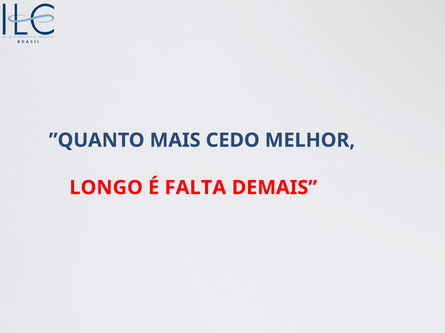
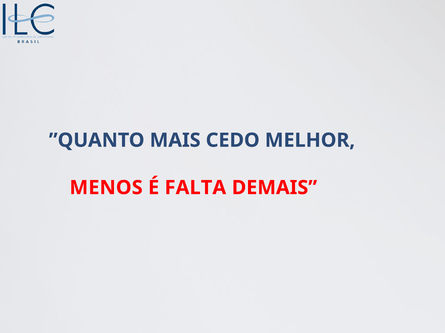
LONGO: LONGO -> MENOS (106, 188)
